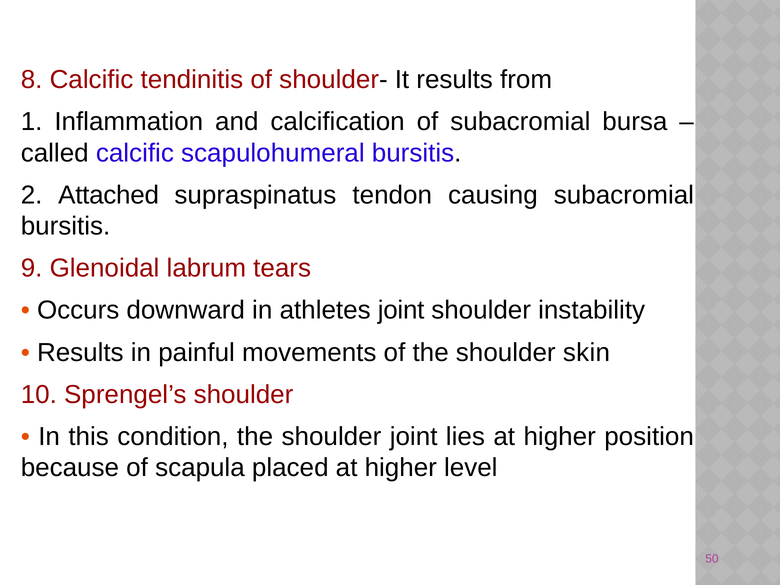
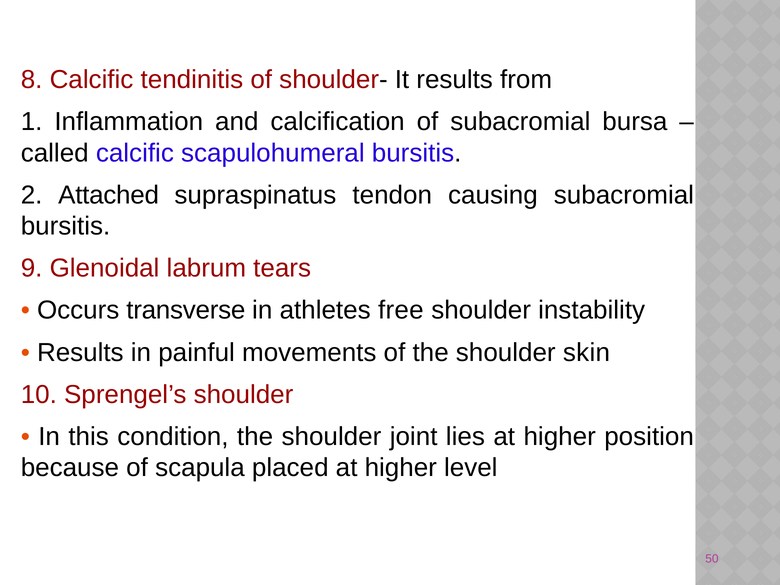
downward: downward -> transverse (186, 310)
athletes joint: joint -> free (401, 310)
